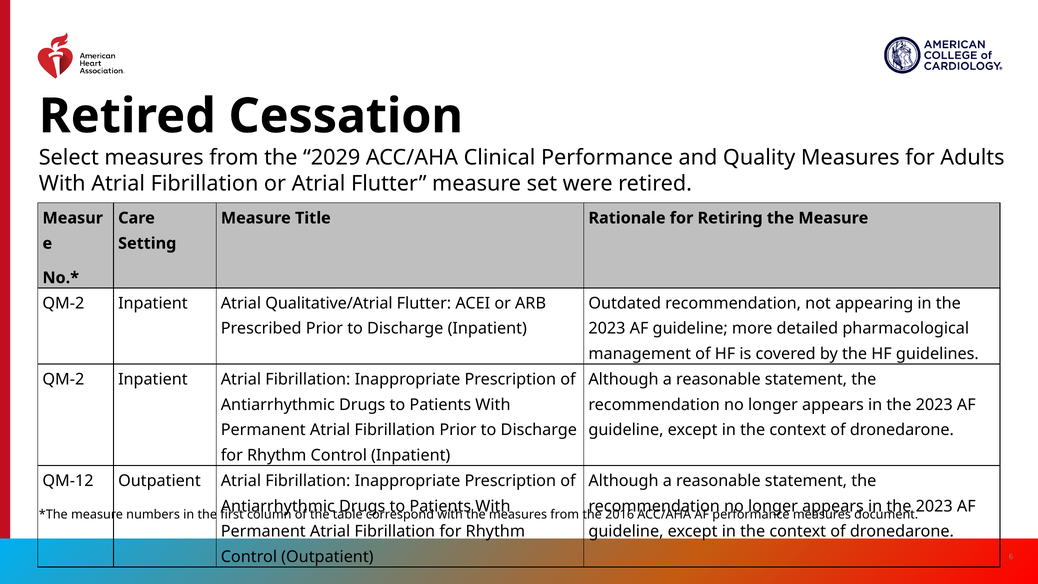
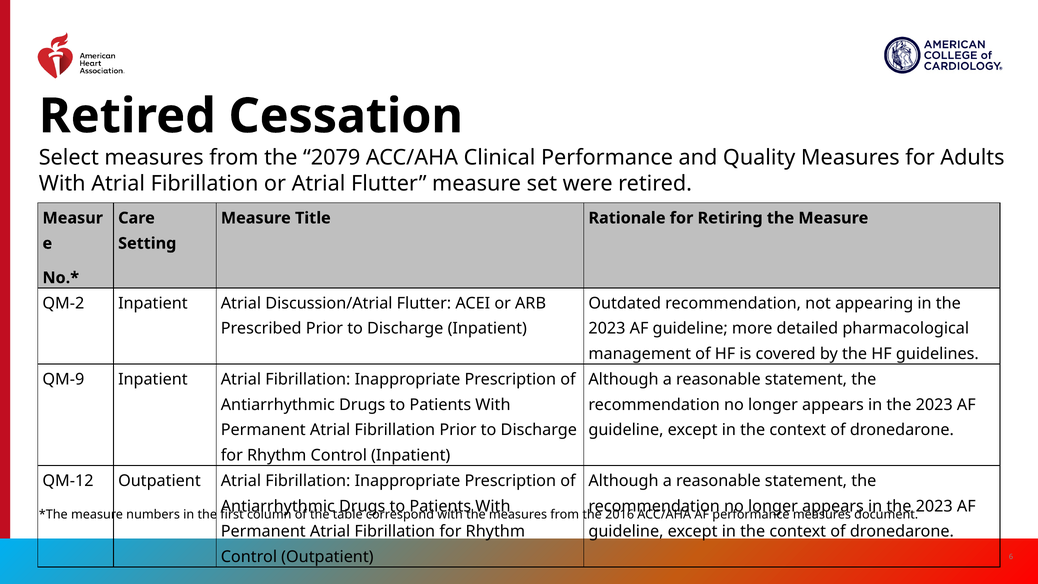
2029: 2029 -> 2079 (332, 157)
Qualitative/Atrial: Qualitative/Atrial -> Discussion/Atrial (329, 303)
QM-2: QM-2 -> QM-9 (63, 379)
